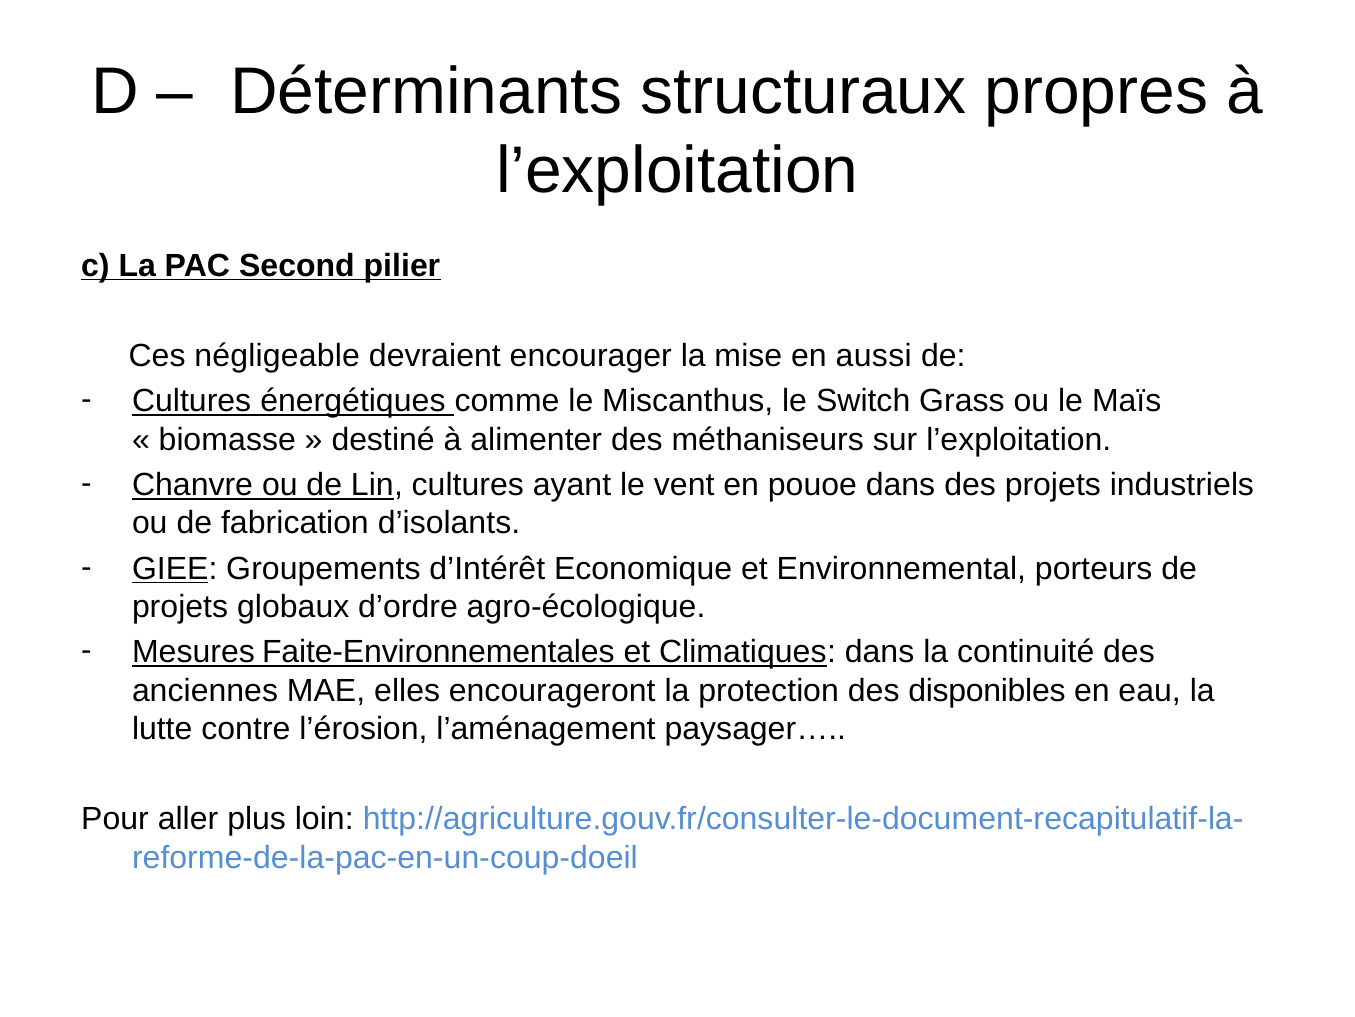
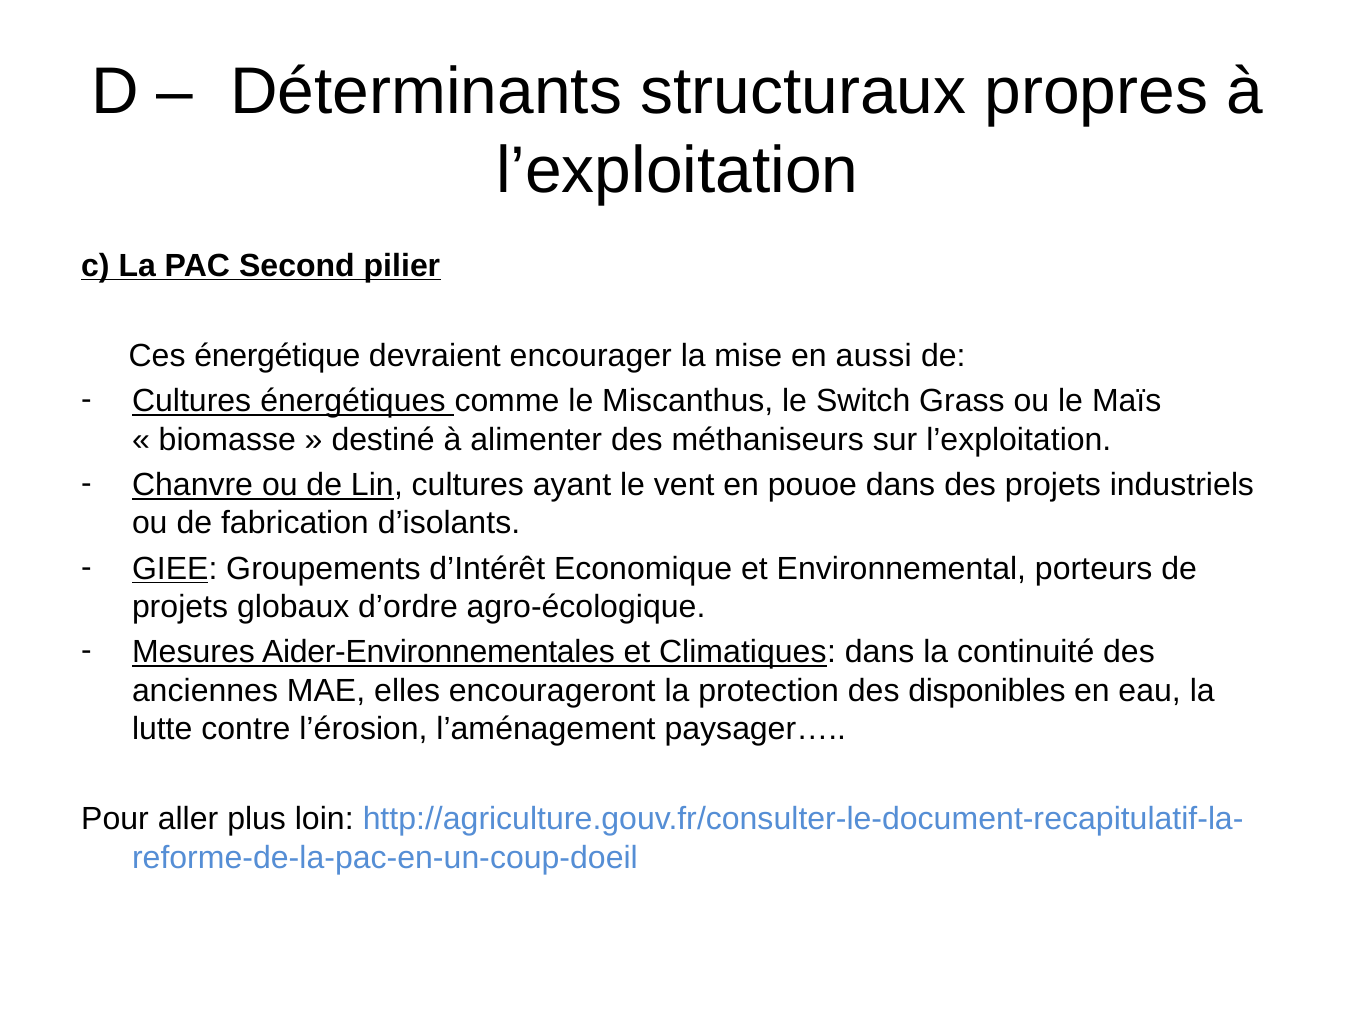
négligeable: négligeable -> énergétique (277, 356)
Faite-Environnementales: Faite-Environnementales -> Aider-Environnementales (438, 652)
